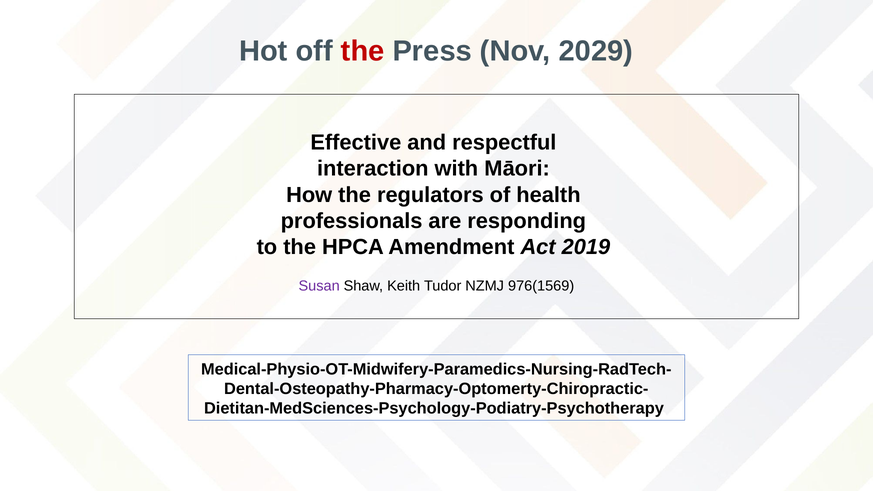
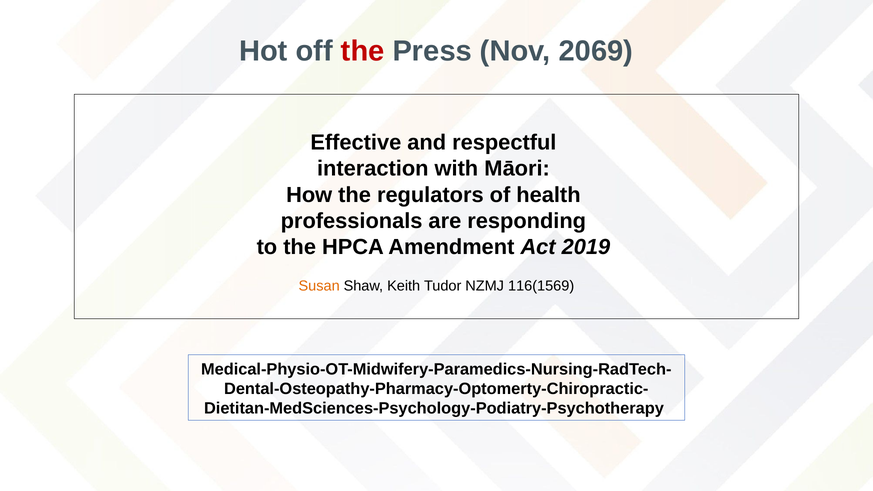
2029: 2029 -> 2069 (596, 51)
Susan colour: purple -> orange (319, 286)
976(1569: 976(1569 -> 116(1569 (541, 286)
